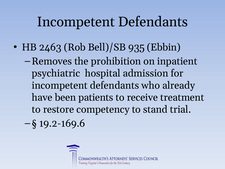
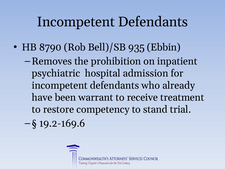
2463: 2463 -> 8790 (50, 47)
patients: patients -> warrant (96, 97)
